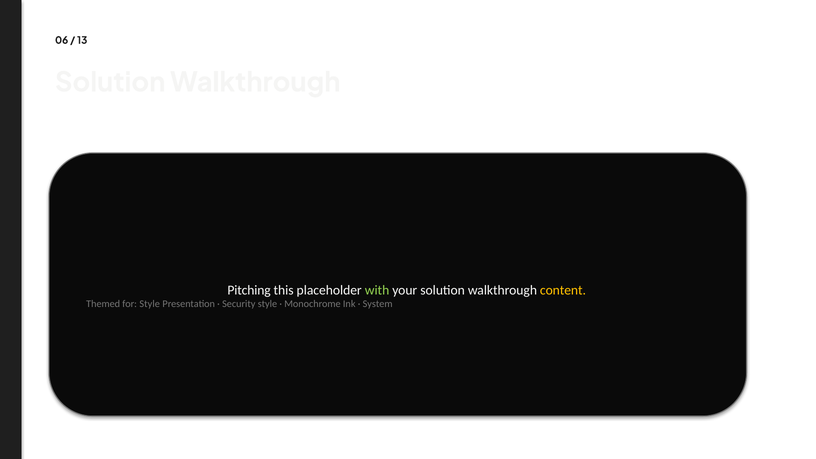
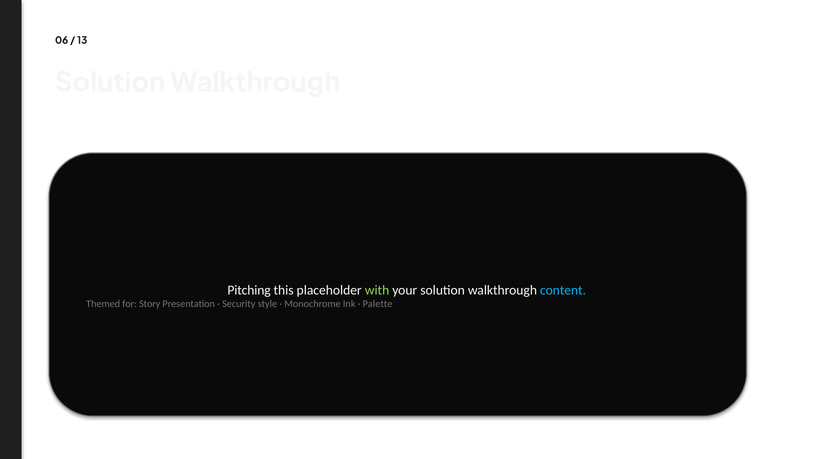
content colour: yellow -> light blue (563, 290)
for Style: Style -> Story (150, 304)
System: System -> Palette (378, 304)
